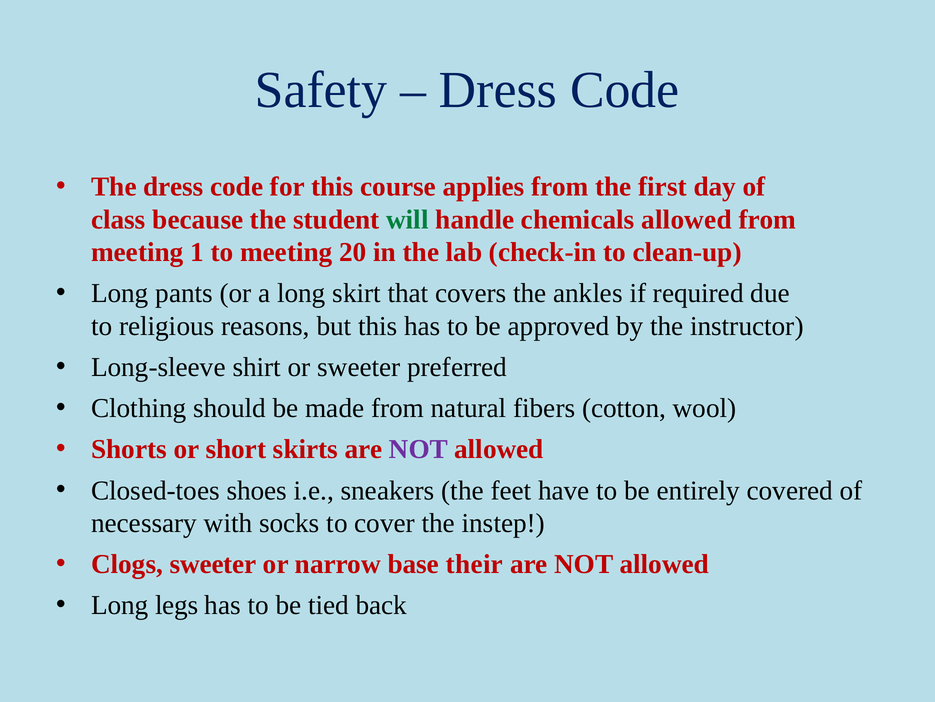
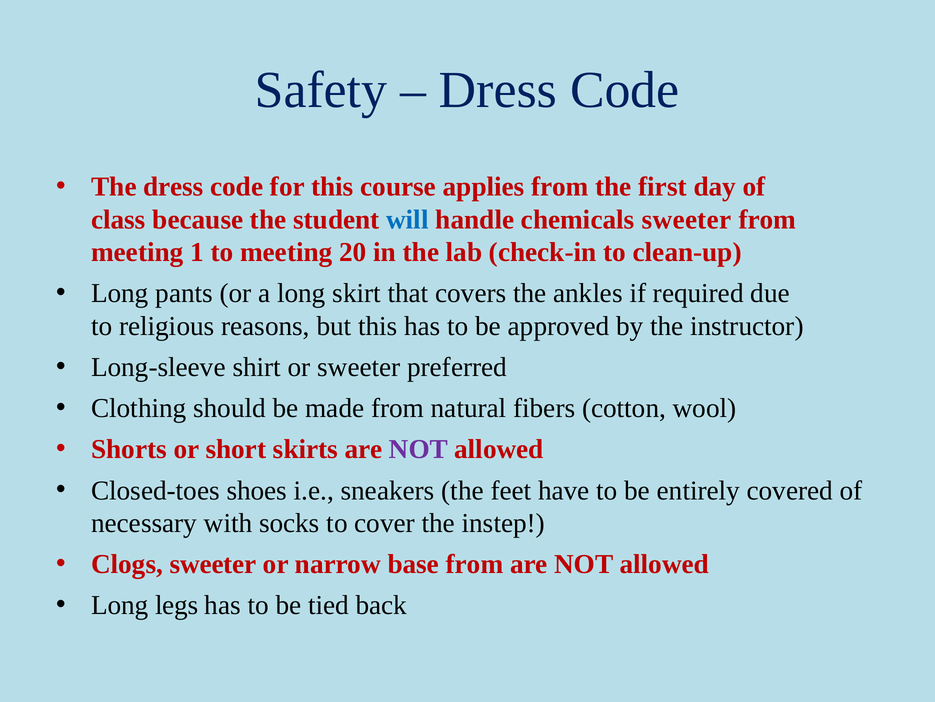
will colour: green -> blue (407, 219)
chemicals allowed: allowed -> sweeter (687, 219)
base their: their -> from (475, 564)
